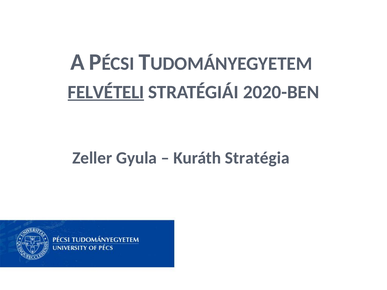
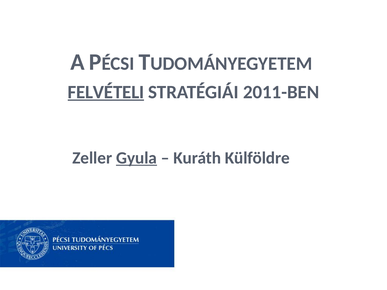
2020-BEN: 2020-BEN -> 2011-BEN (281, 92)
Gyula underline: none -> present (137, 158)
Stratégia: Stratégia -> Külföldre (257, 158)
